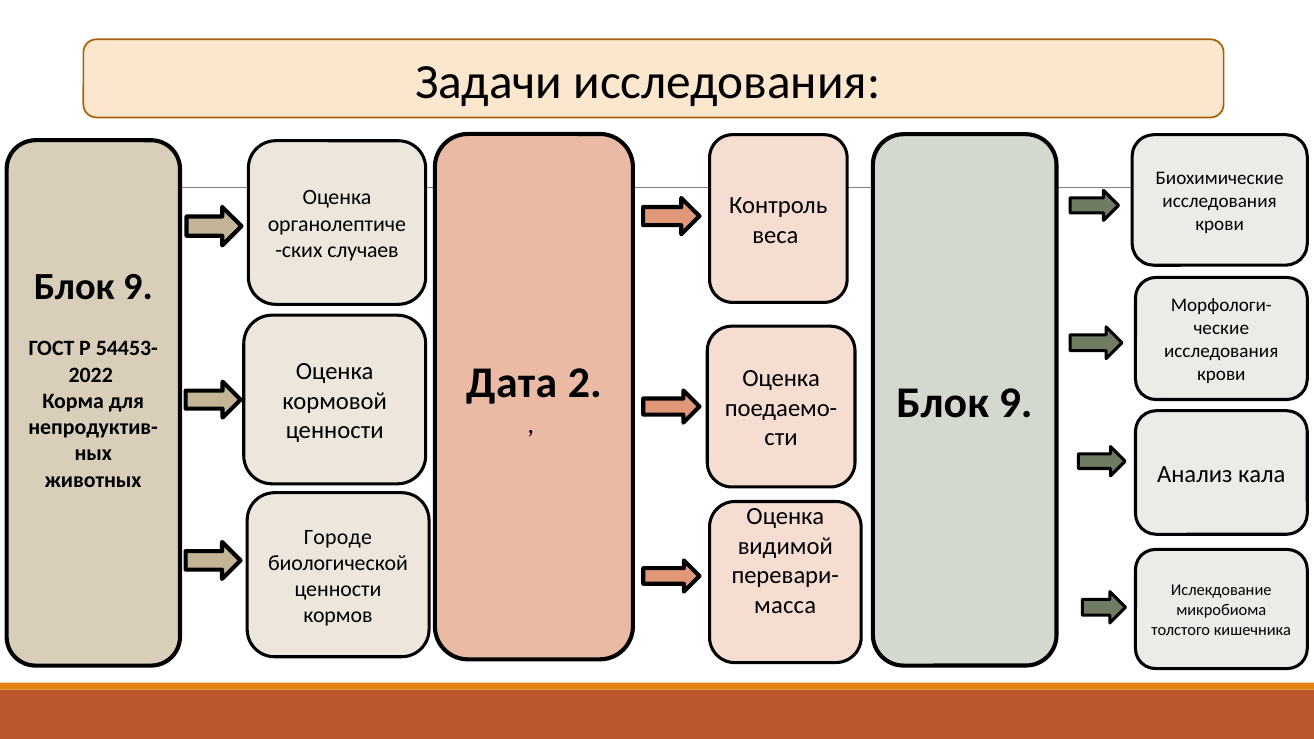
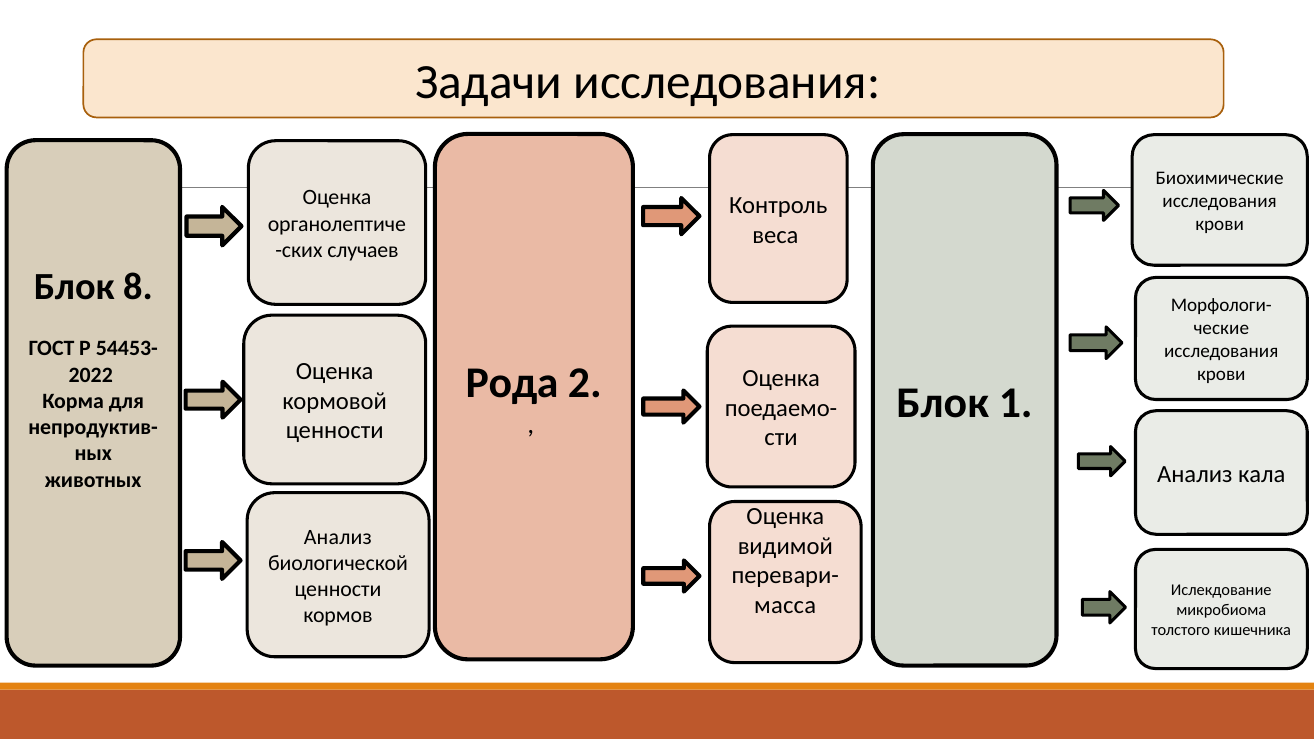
9: 9 -> 8 (138, 287)
Дата: Дата -> Рода (512, 383)
9: 9 -> 1 (1016, 403)
Городе: Городе -> Анализ (338, 537)
